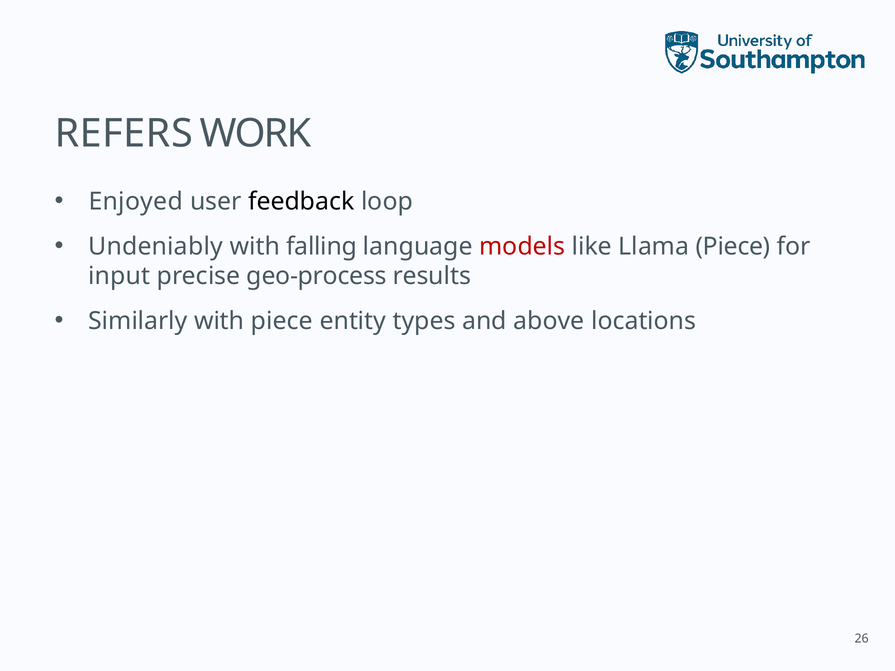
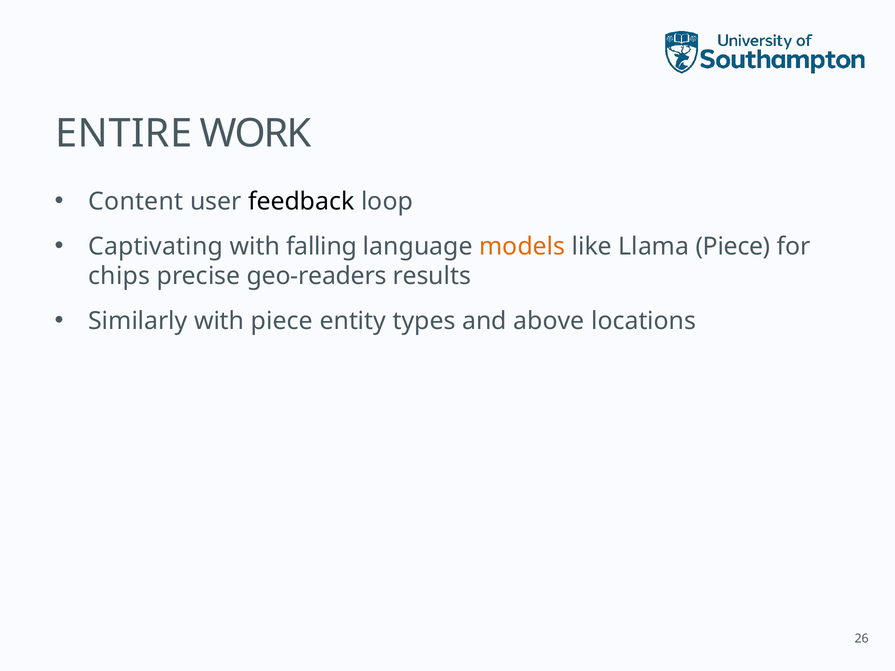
REFERS: REFERS -> ENTIRE (124, 134)
Enjoyed: Enjoyed -> Content (136, 202)
Undeniably: Undeniably -> Captivating (156, 246)
models colour: red -> orange (522, 246)
input: input -> chips (119, 276)
geo-process: geo-process -> geo-readers (317, 276)
